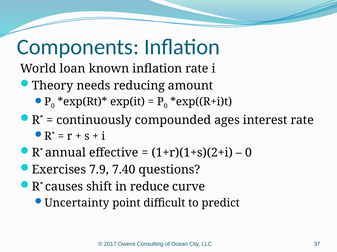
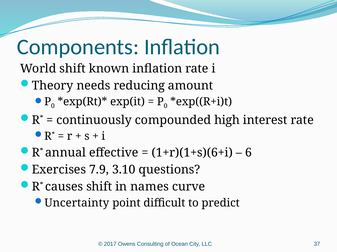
World loan: loan -> shift (73, 69)
ages: ages -> high (227, 120)
1+r)(1+s)(2+i: 1+r)(1+s)(2+i -> 1+r)(1+s)(6+i (192, 153)
0: 0 -> 6 (249, 153)
7.40: 7.40 -> 3.10 (124, 170)
reduce: reduce -> names (150, 187)
